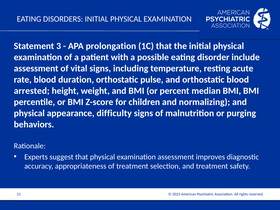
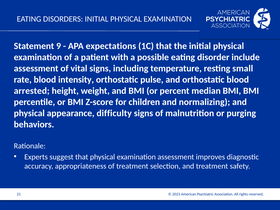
3: 3 -> 9 (59, 46)
prolongation: prolongation -> expectations (111, 46)
acute: acute -> small (243, 68)
duration: duration -> intensity (76, 80)
